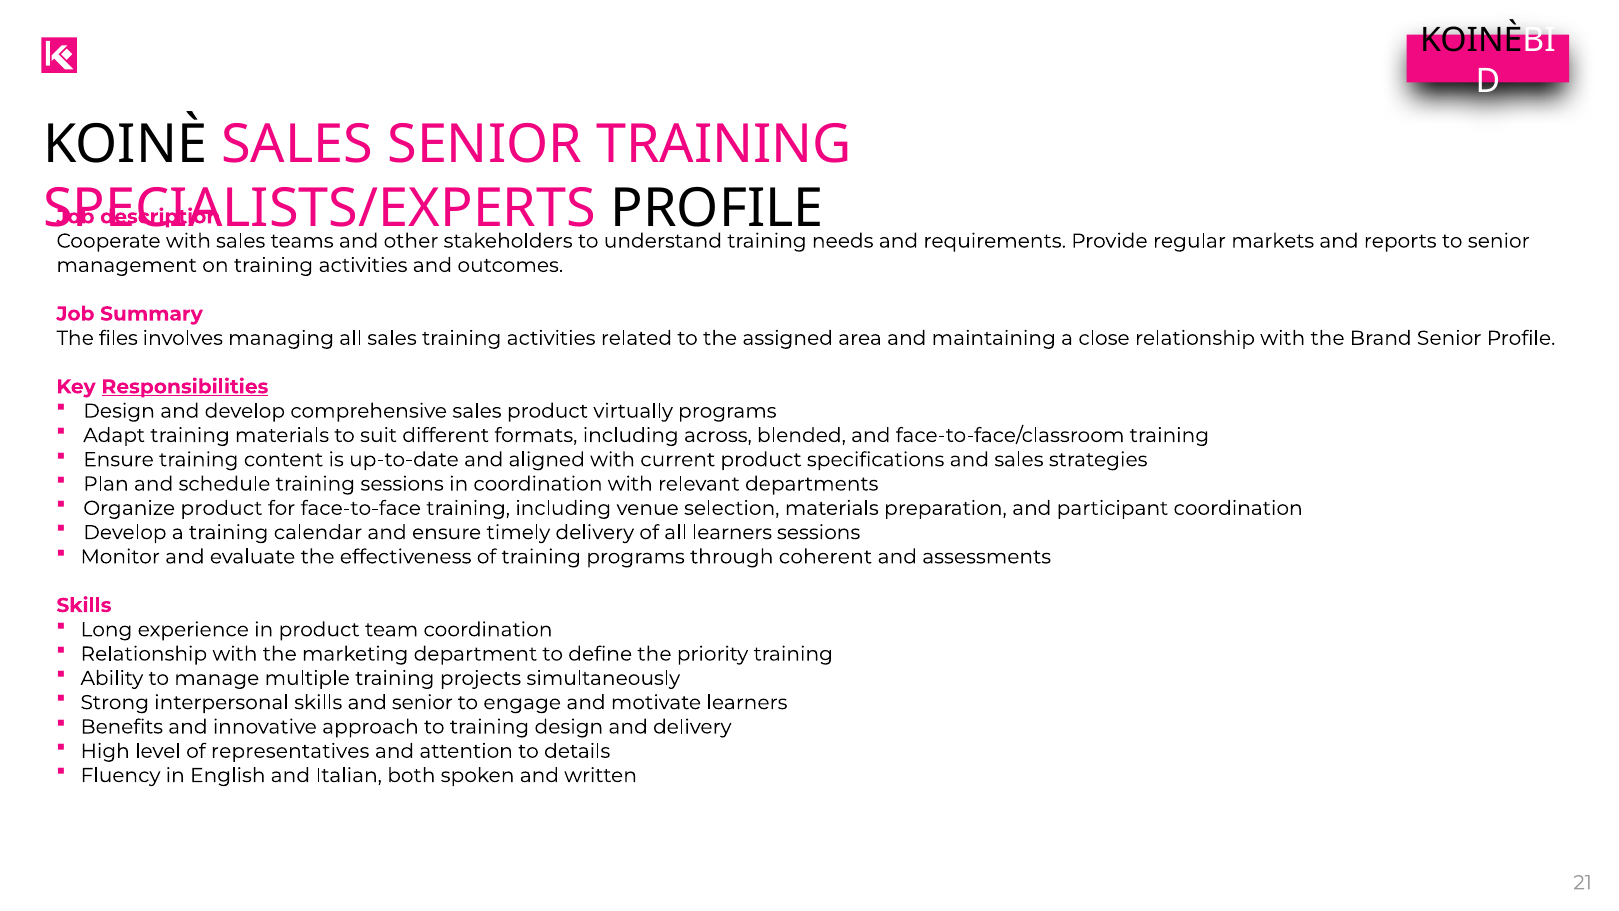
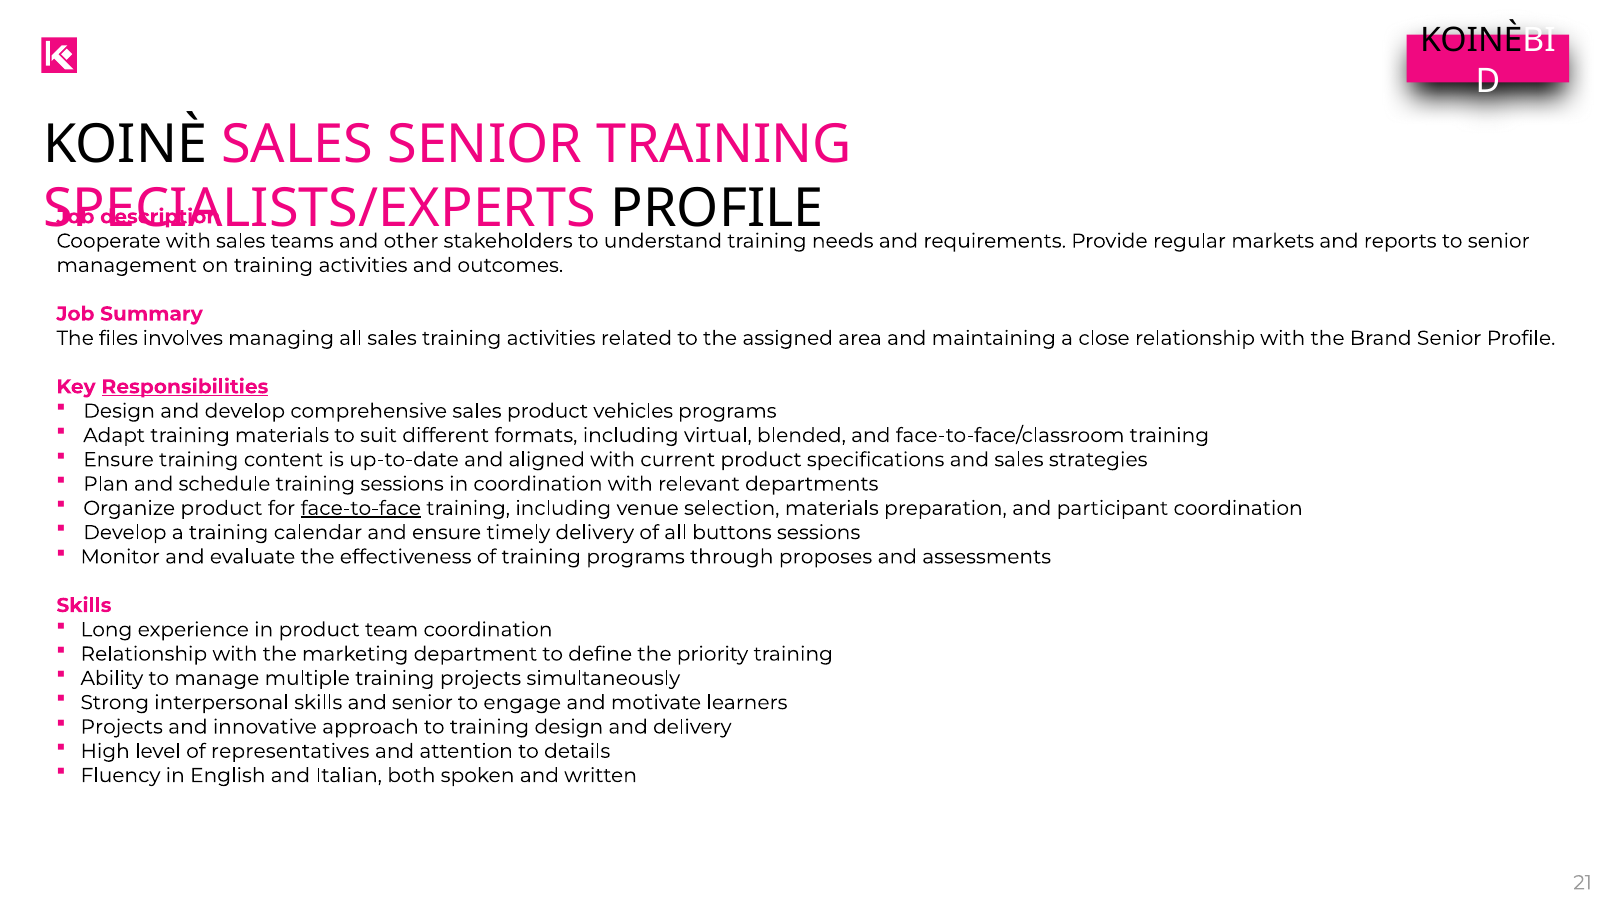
virtually: virtually -> vehicles (633, 411)
across: across -> virtual (718, 435)
face-to-face underline: none -> present (361, 508)
all learners: learners -> buttons (732, 532)
coherent: coherent -> proposes (825, 557)
Benefits: Benefits -> Projects (122, 727)
